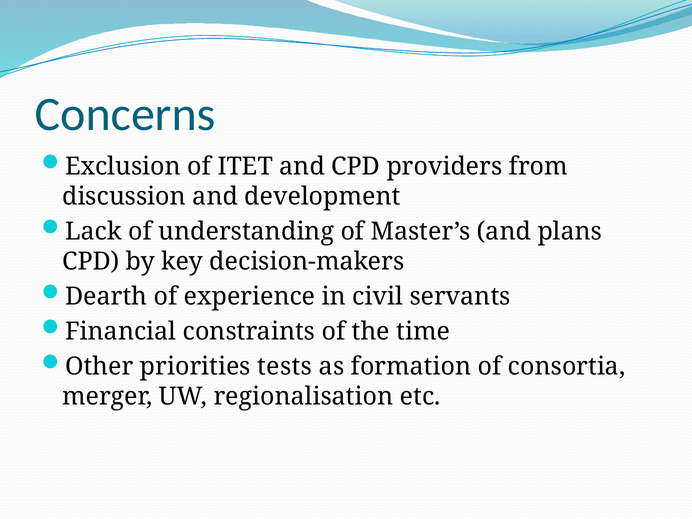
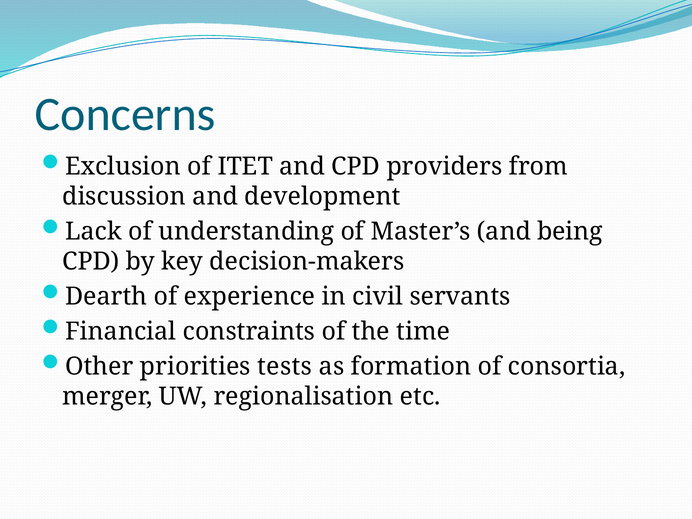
plans: plans -> being (570, 232)
